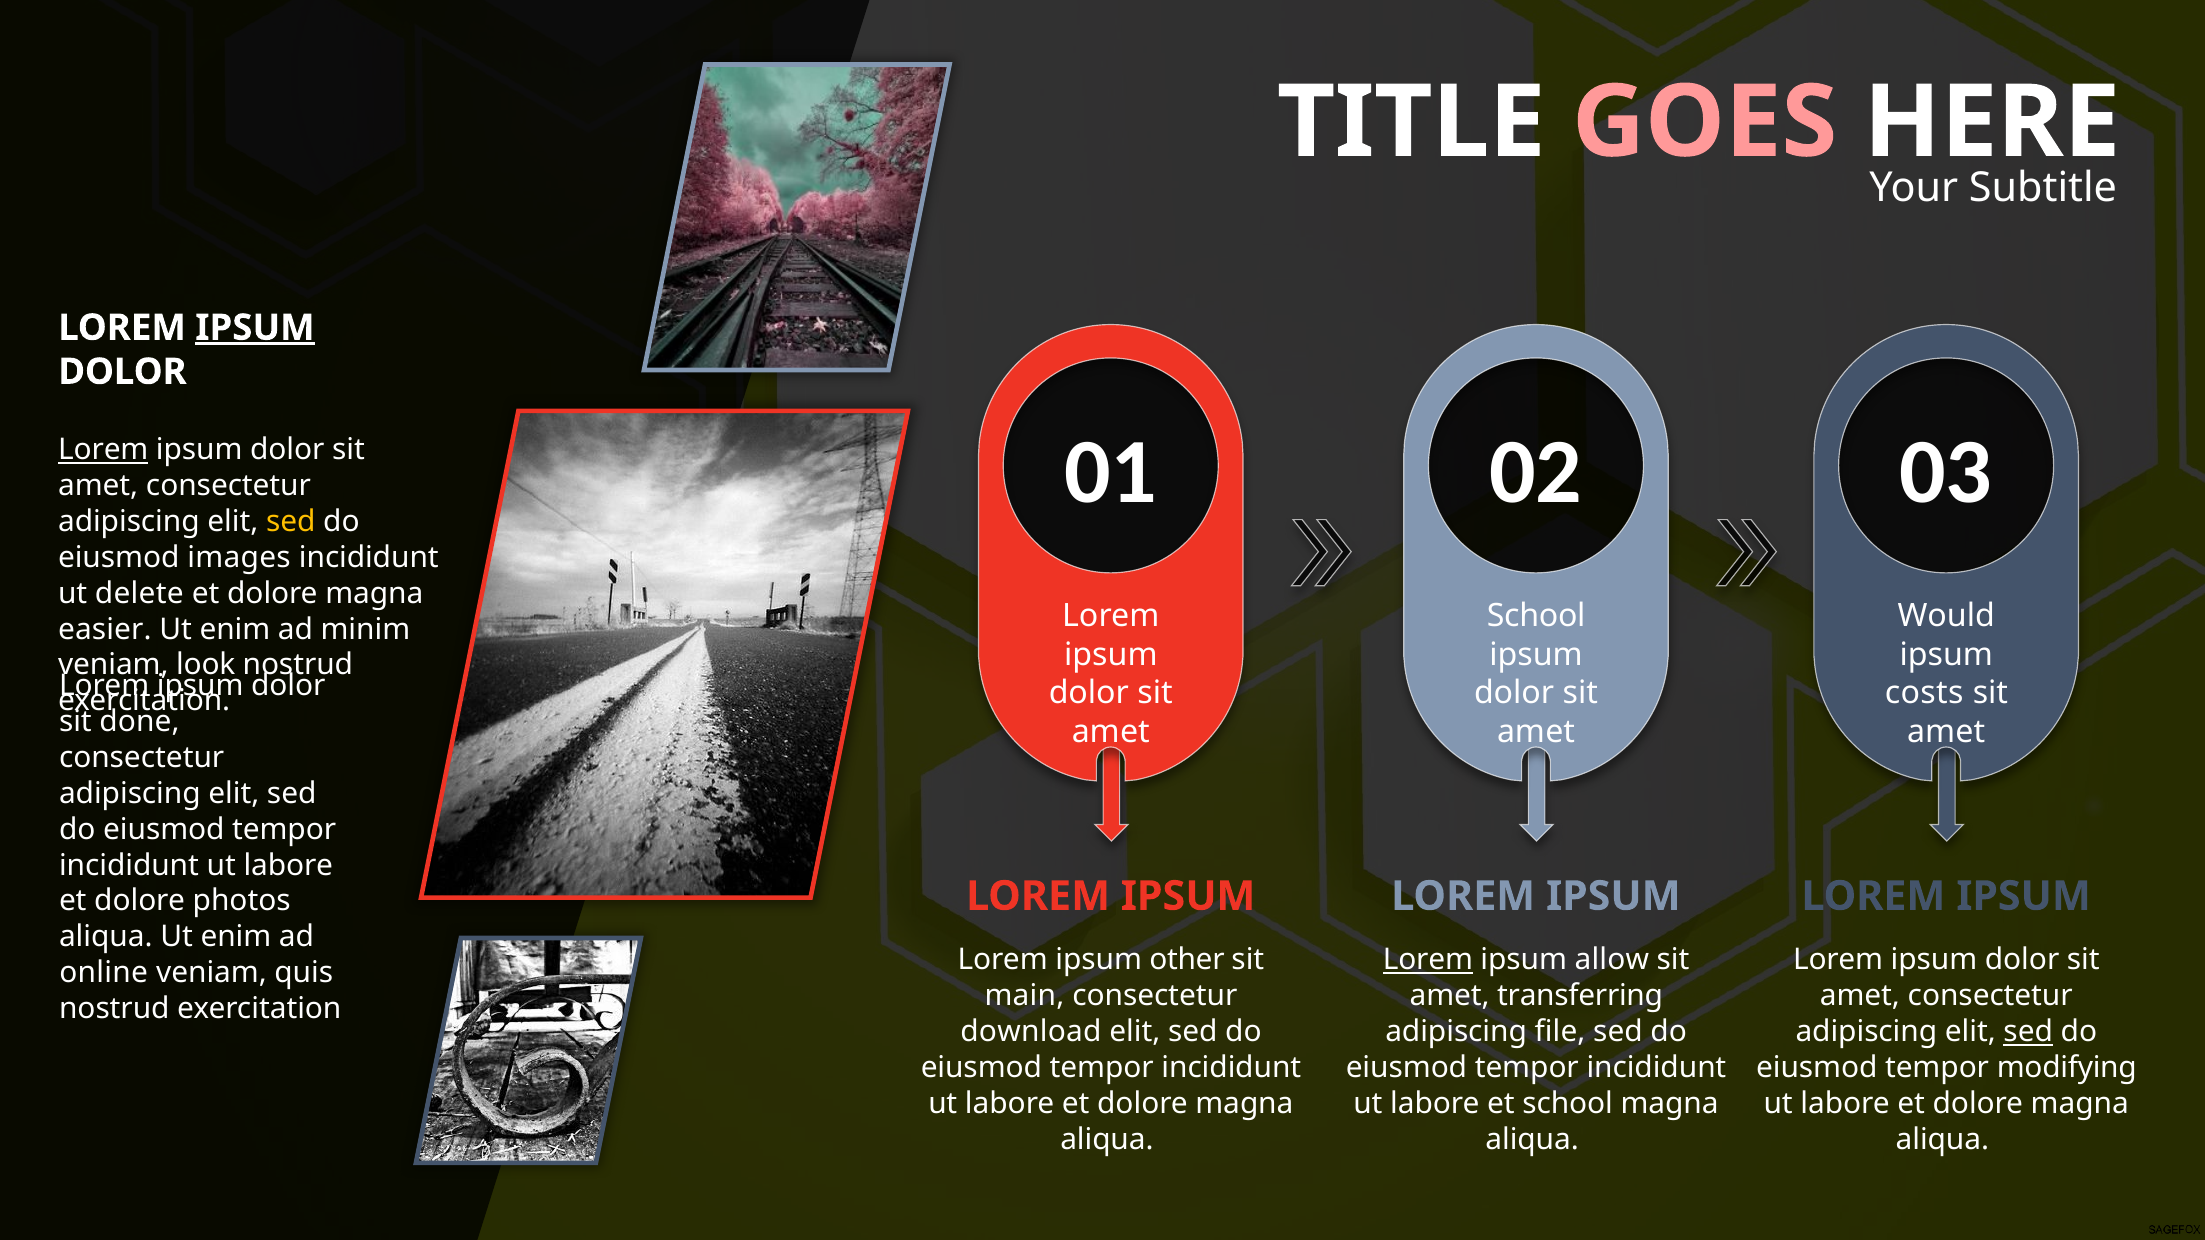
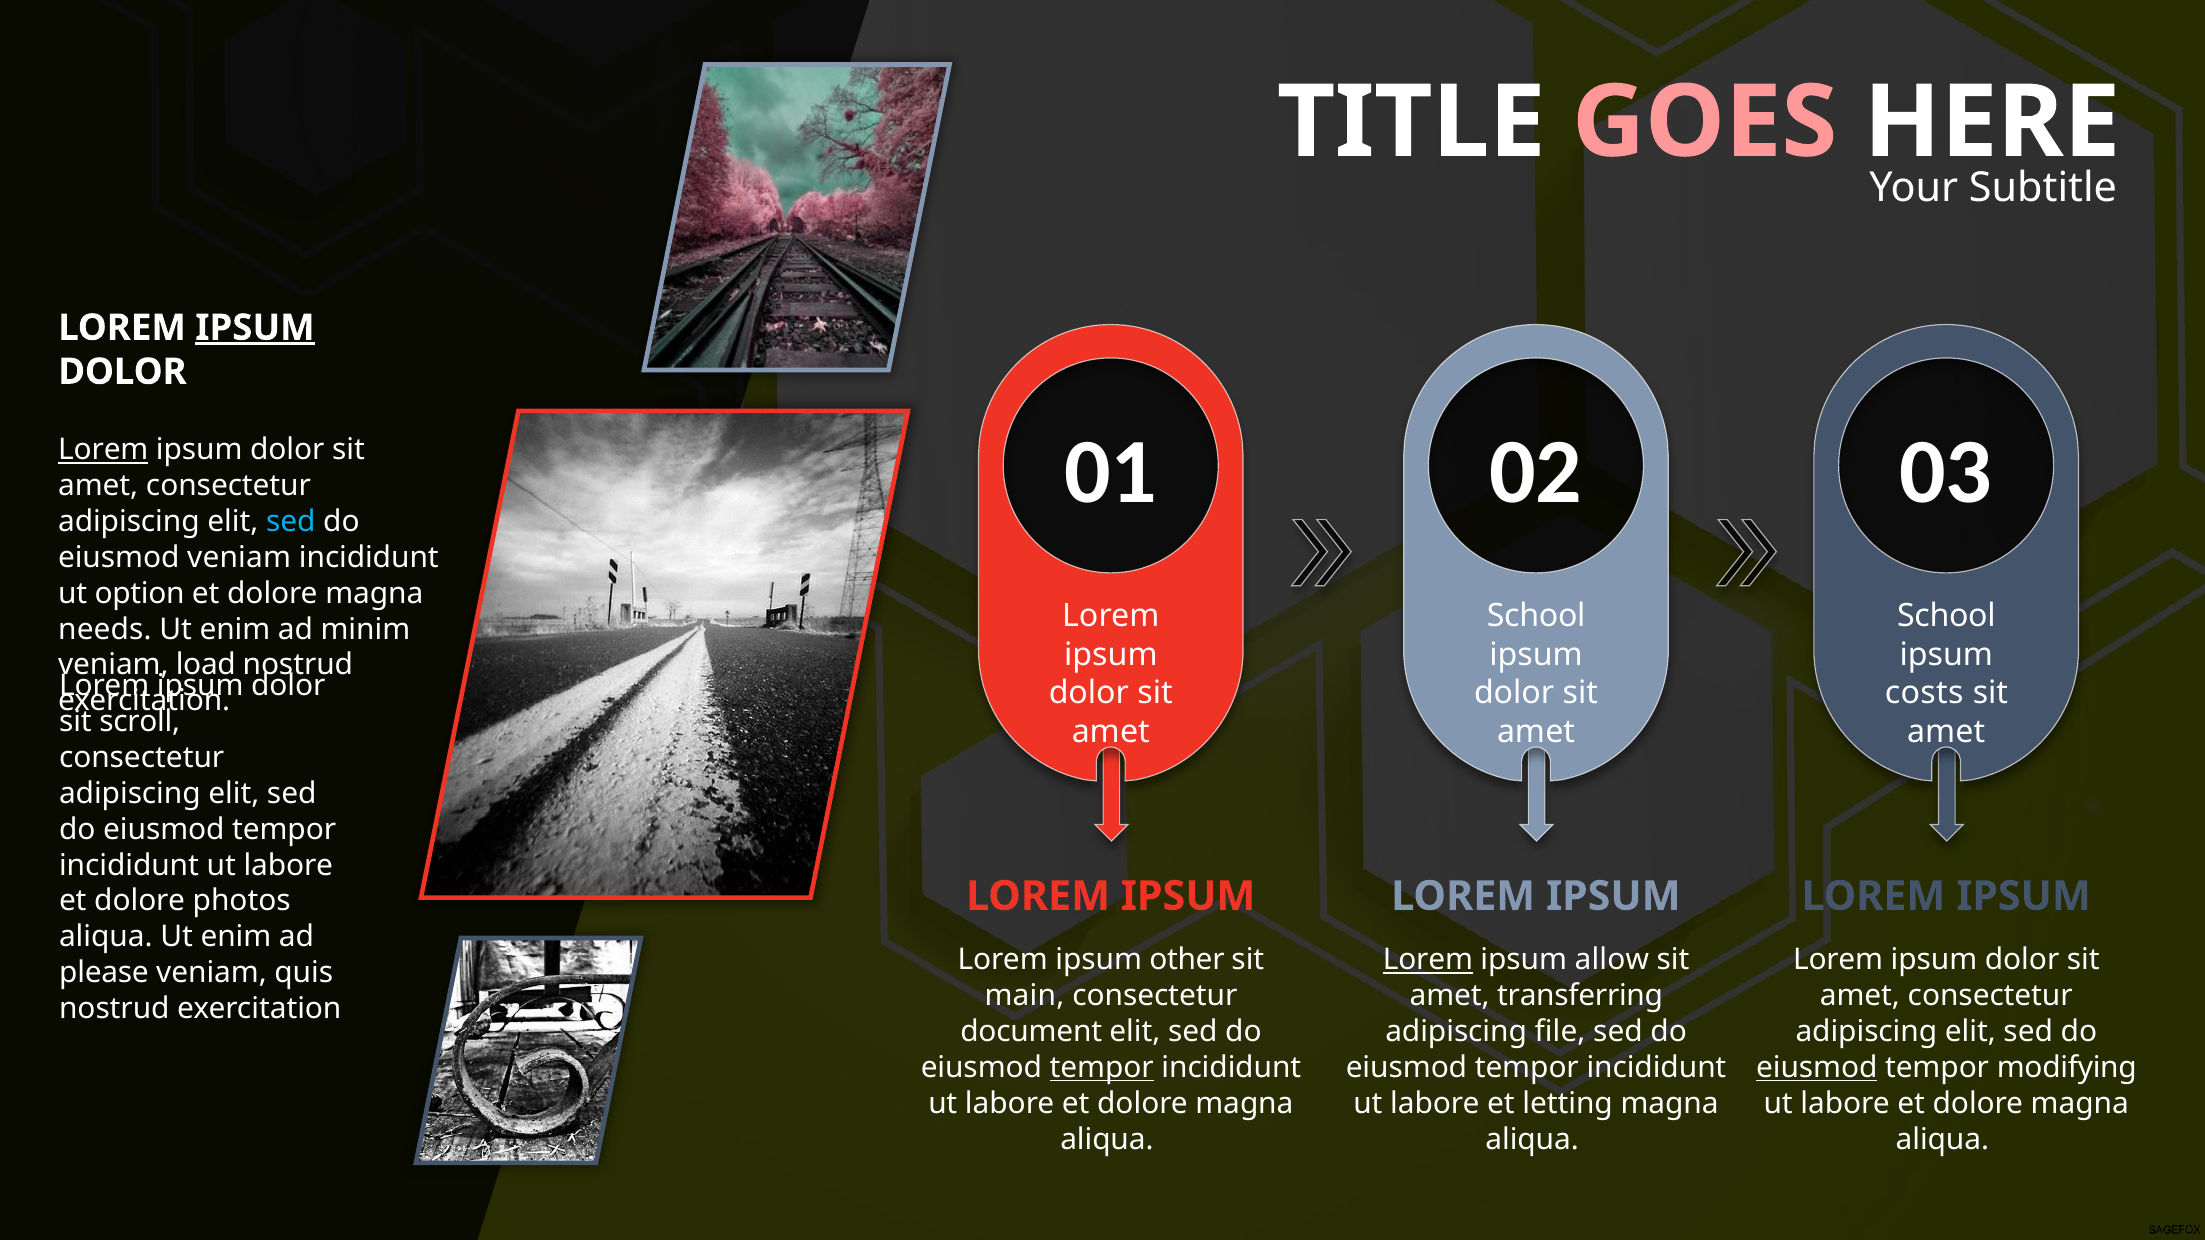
sed colour: yellow -> light blue (291, 522)
eiusmod images: images -> veniam (239, 558)
delete: delete -> option (140, 593)
Would: Would -> School (1946, 616)
easier: easier -> needs (105, 629)
look: look -> load (206, 665)
done: done -> scroll (140, 722)
online: online -> please (104, 973)
download: download -> document (1031, 1032)
sed underline: present -> none (2028, 1032)
tempor underline: none -> present (1102, 1068)
eiusmod underline: none -> present (1817, 1068)
et school: school -> letting (1568, 1104)
